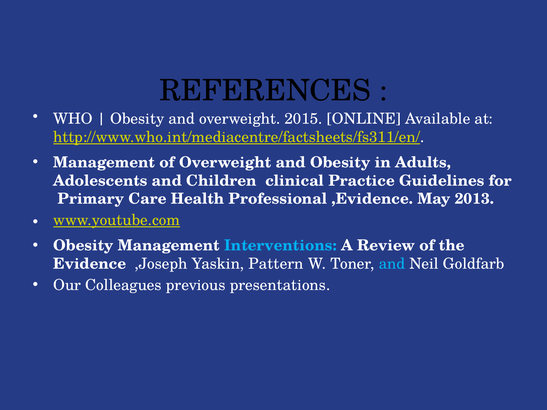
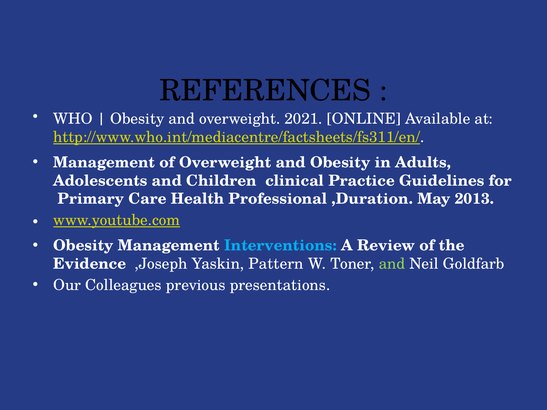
2015: 2015 -> 2021 (304, 119)
,Evidence: ,Evidence -> ,Duration (372, 199)
and colour: light blue -> light green (392, 264)
